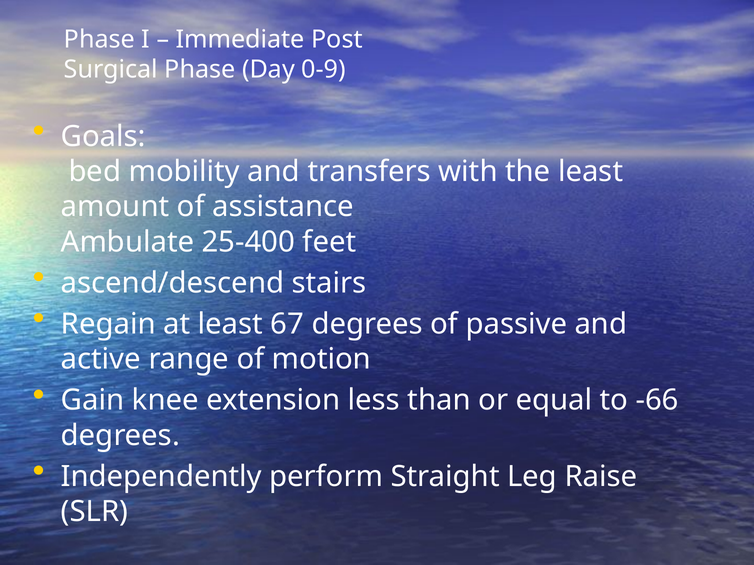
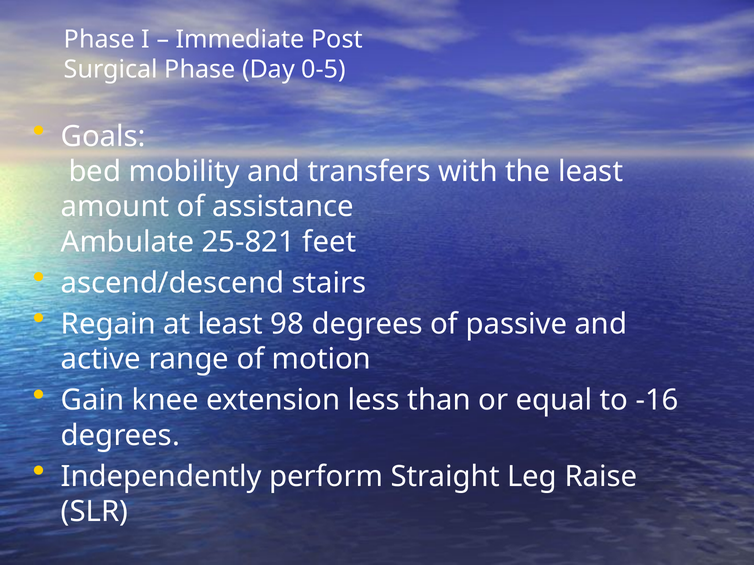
0-9: 0-9 -> 0-5 (324, 70)
25-400: 25-400 -> 25-821 (248, 242)
67: 67 -> 98 (287, 324)
-66: -66 -> -16 (657, 401)
